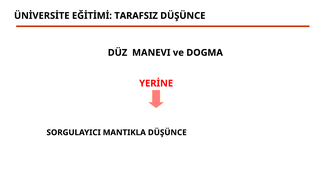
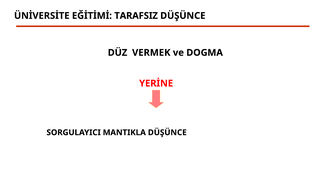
MANEVI: MANEVI -> VERMEK (151, 53)
